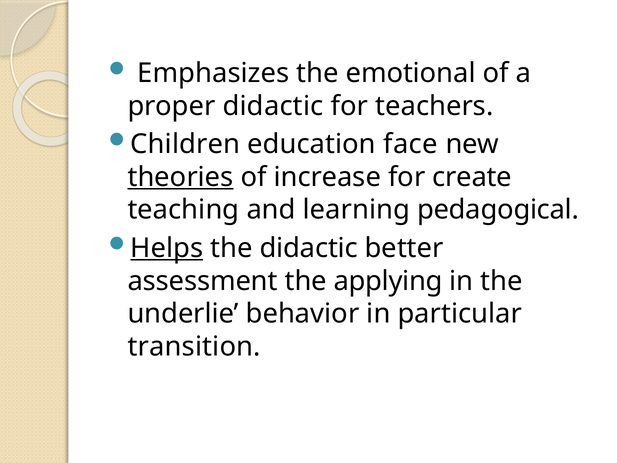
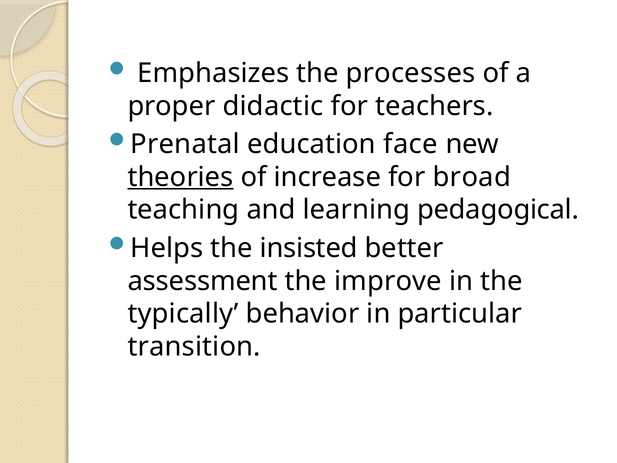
emotional: emotional -> processes (411, 73)
Children: Children -> Prenatal (185, 144)
create: create -> broad (472, 177)
Helps underline: present -> none (167, 248)
the didactic: didactic -> insisted (309, 248)
applying: applying -> improve (388, 281)
underlie: underlie -> typically (183, 314)
